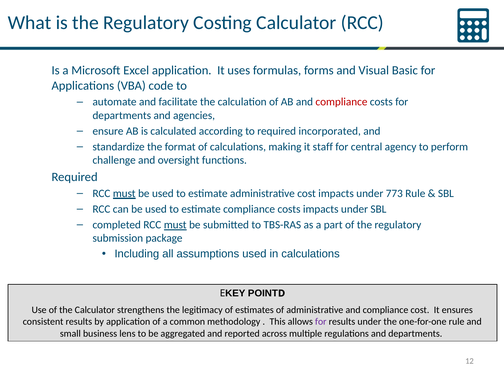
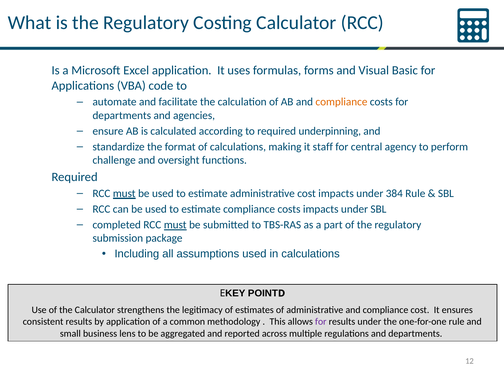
compliance colour: red -> orange (341, 102)
incorporated: incorporated -> underpinning (330, 131)
773: 773 -> 384 (394, 194)
